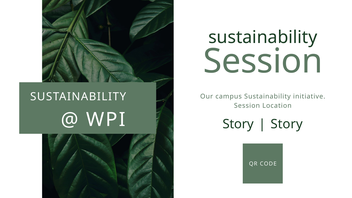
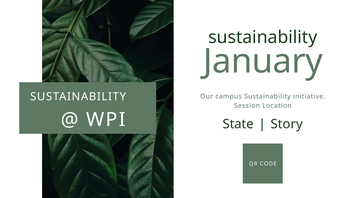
Session: Session -> January (263, 61)
Story: Story -> State (238, 124)
